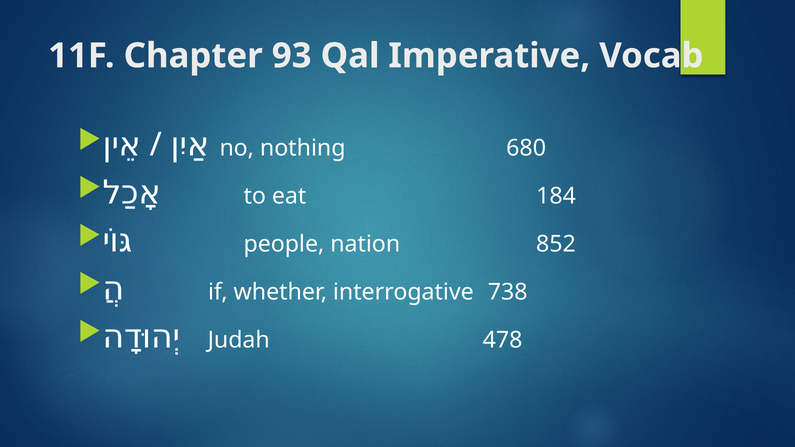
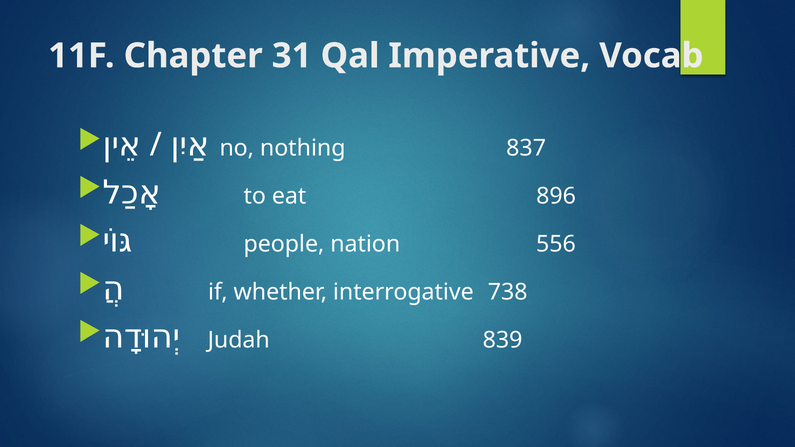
93: 93 -> 31 (292, 56)
680: 680 -> 837 (526, 148)
184: 184 -> 896 (556, 196)
852: 852 -> 556 (556, 244)
478: 478 -> 839 (503, 340)
